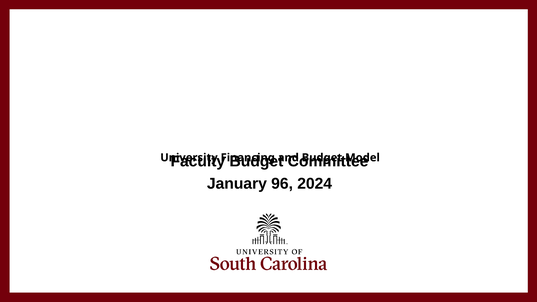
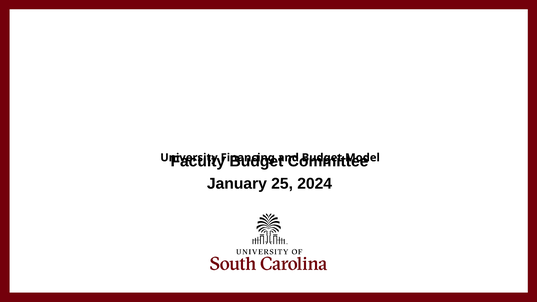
96: 96 -> 25 (282, 184)
